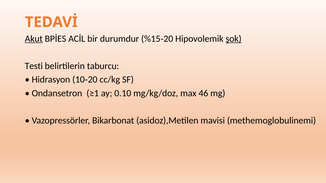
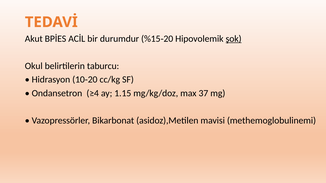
Akut underline: present -> none (34, 39)
Testi: Testi -> Okul (34, 66)
≥1: ≥1 -> ≥4 (93, 93)
0.10: 0.10 -> 1.15 (123, 93)
46: 46 -> 37 (203, 93)
